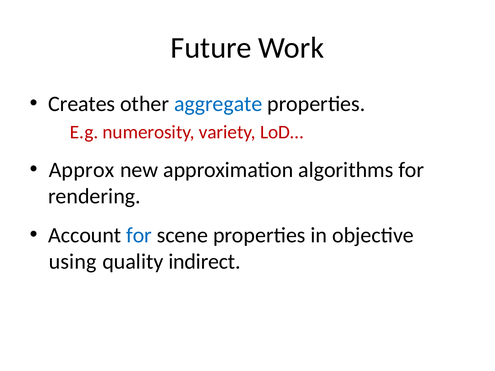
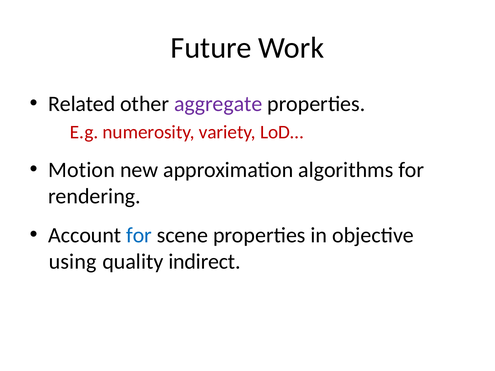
Creates: Creates -> Related (82, 104)
aggregate colour: blue -> purple (218, 104)
Approx: Approx -> Motion (82, 170)
